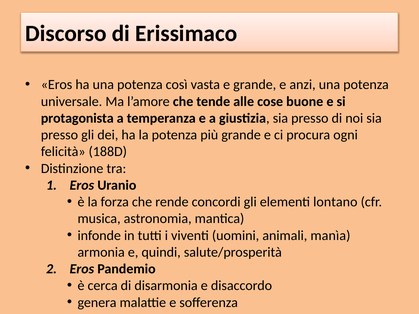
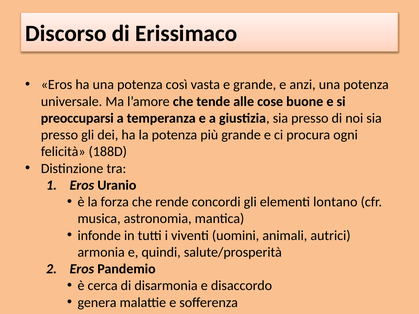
protagonista: protagonista -> preoccuparsi (77, 118)
manìa: manìa -> autrici (331, 236)
